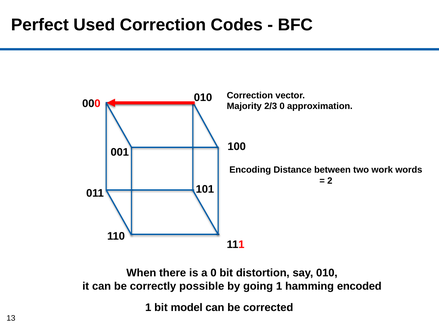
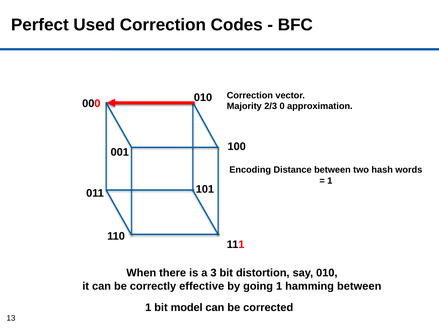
work: work -> hash (382, 170)
2: 2 -> 1 (330, 181)
a 0: 0 -> 3 (213, 273)
possible: possible -> effective (202, 286)
hamming encoded: encoded -> between (359, 286)
